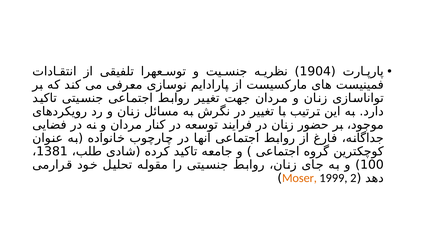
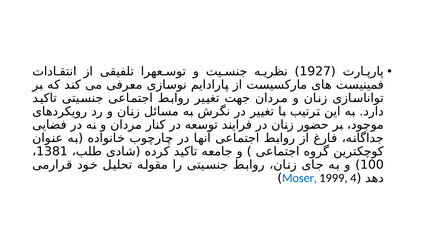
1904: 1904 -> 1927 (315, 72)
Moser colour: orange -> blue (299, 179)
2: 2 -> 4 (353, 179)
